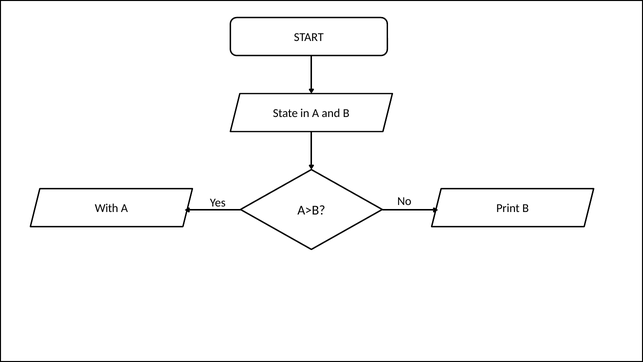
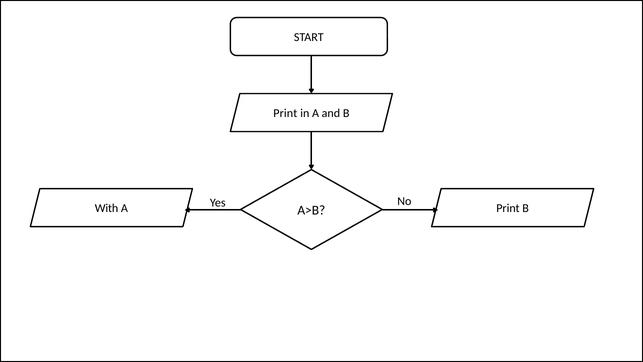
State: State -> Print (285, 113)
